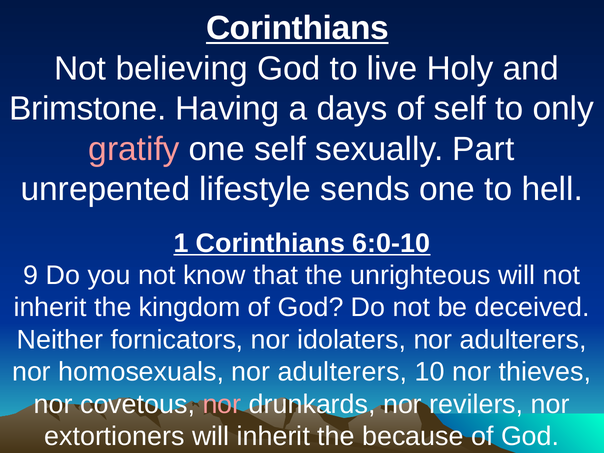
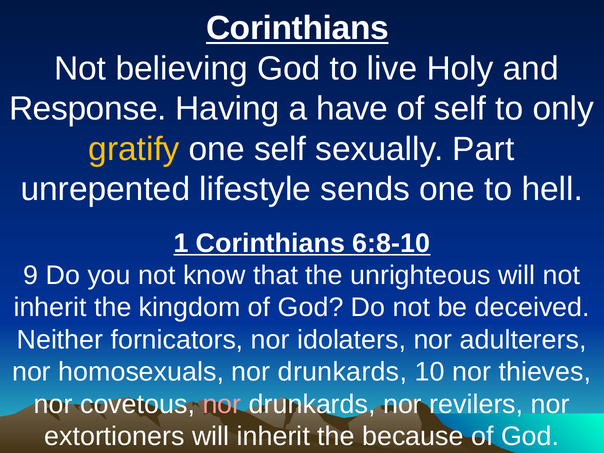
Brimstone: Brimstone -> Response (88, 109)
days: days -> have (352, 109)
gratify colour: pink -> yellow (134, 149)
6:0-10: 6:0-10 -> 6:8-10 (391, 243)
homosexuals nor adulterers: adulterers -> drunkards (342, 372)
